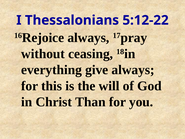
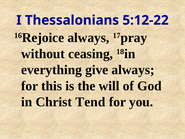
Than: Than -> Tend (90, 102)
